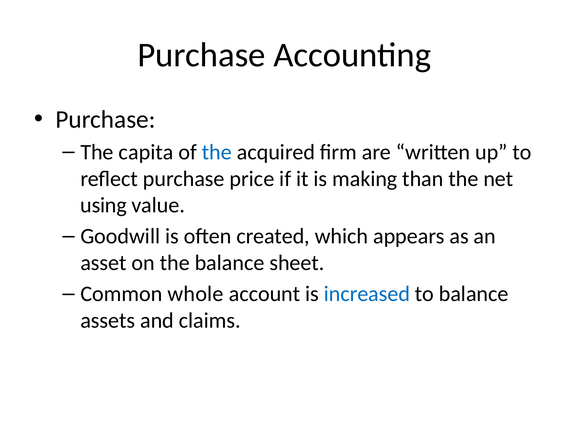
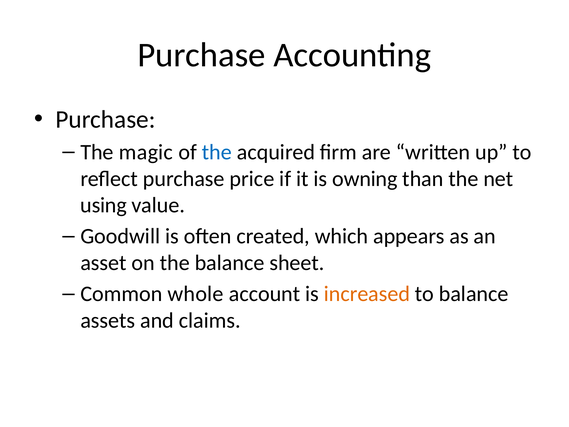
capita: capita -> magic (146, 152)
making: making -> owning (365, 179)
increased colour: blue -> orange (367, 294)
